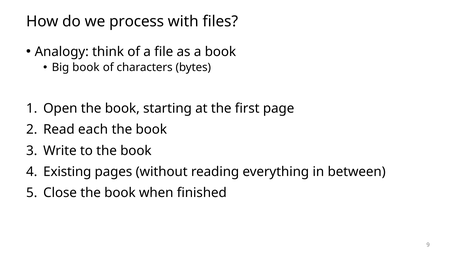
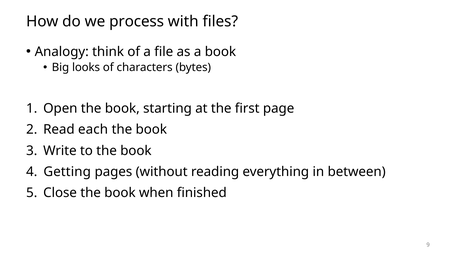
Big book: book -> looks (86, 67)
Existing: Existing -> Getting (67, 171)
